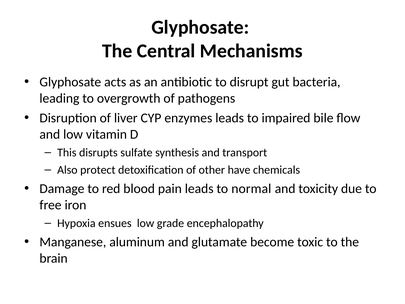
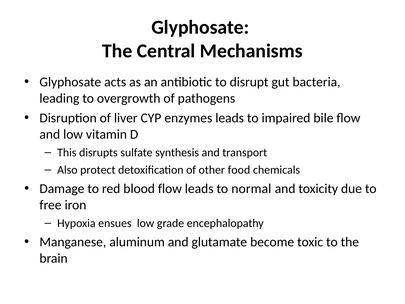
have: have -> food (239, 170)
blood pain: pain -> flow (170, 189)
